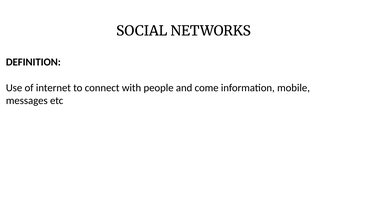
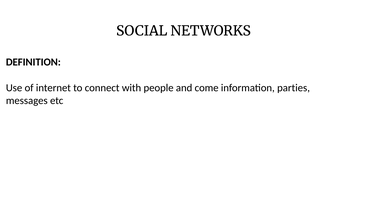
mobile: mobile -> parties (294, 88)
